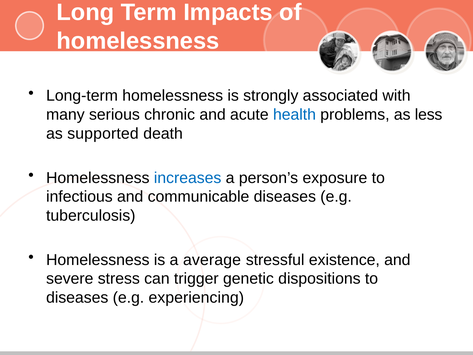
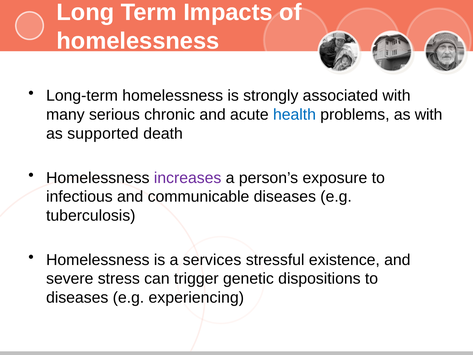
as less: less -> with (429, 115)
increases colour: blue -> purple (188, 178)
average: average -> services (212, 260)
